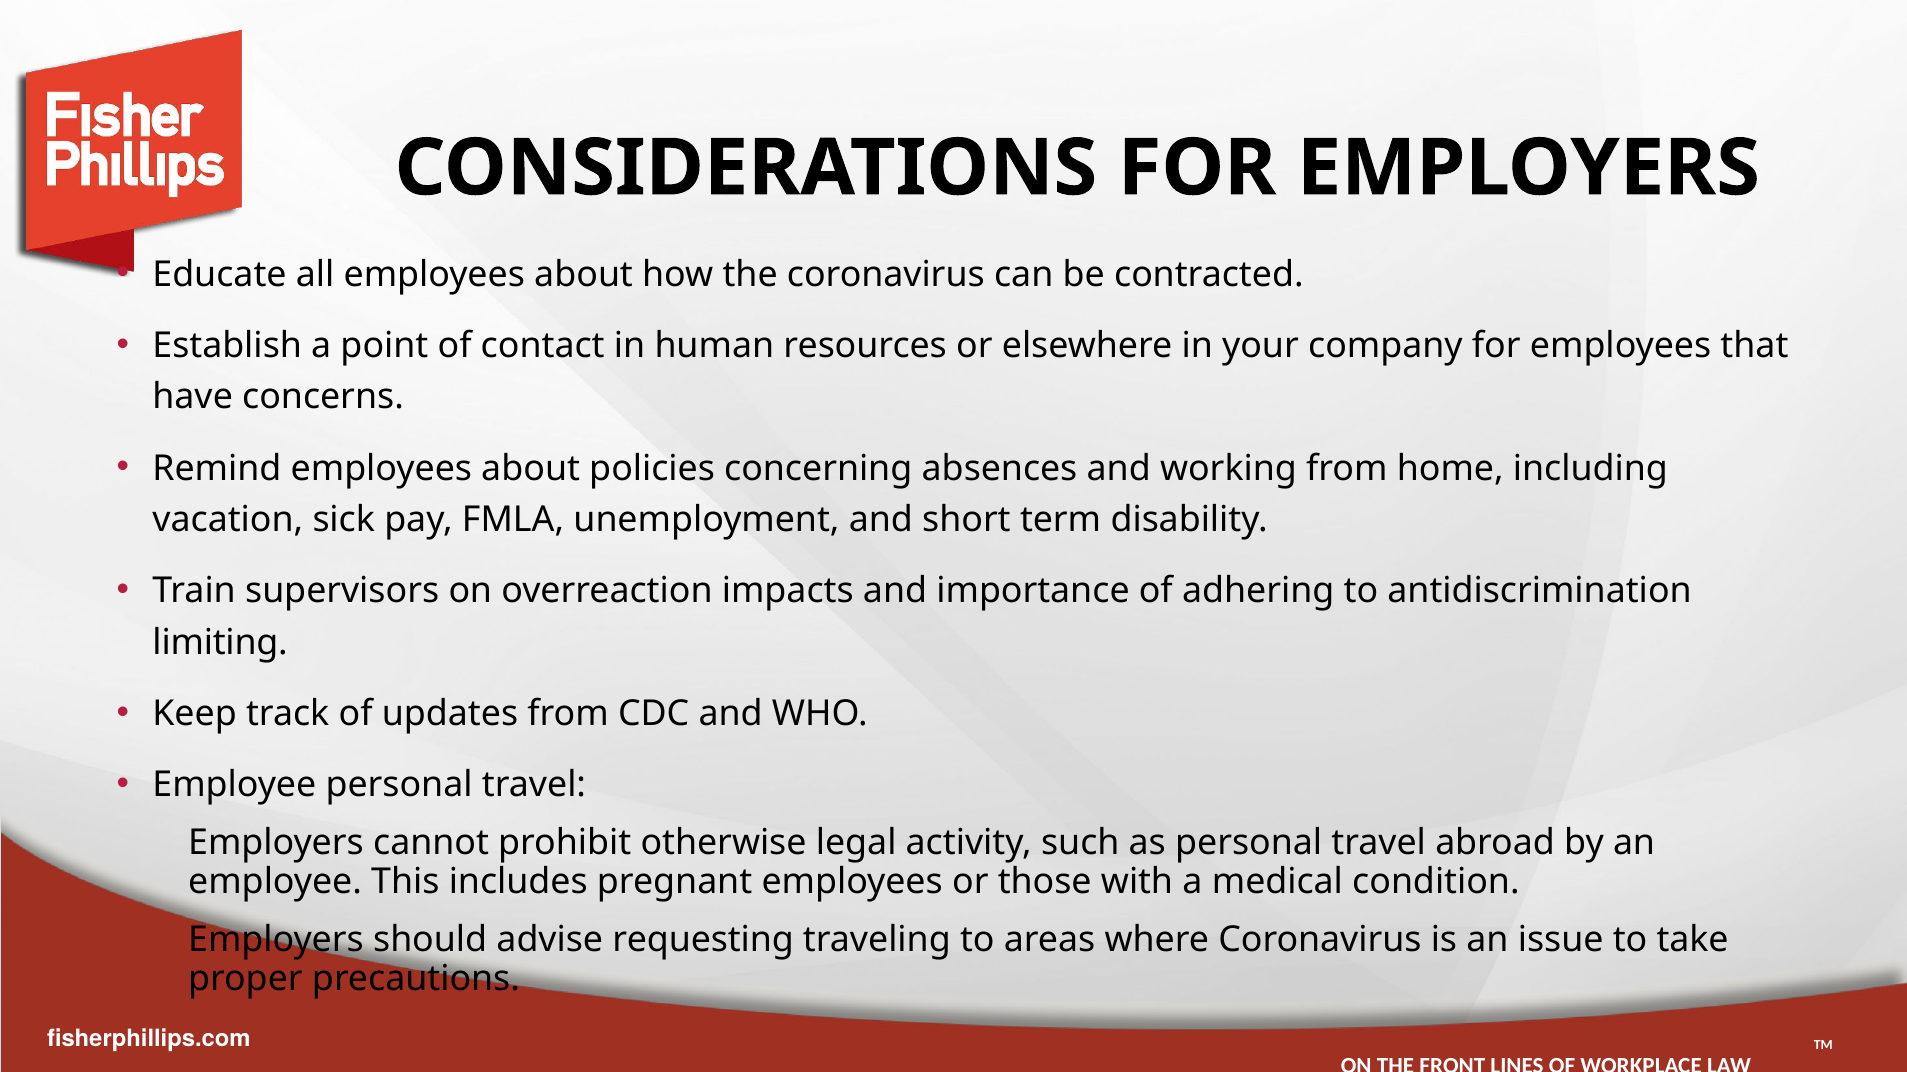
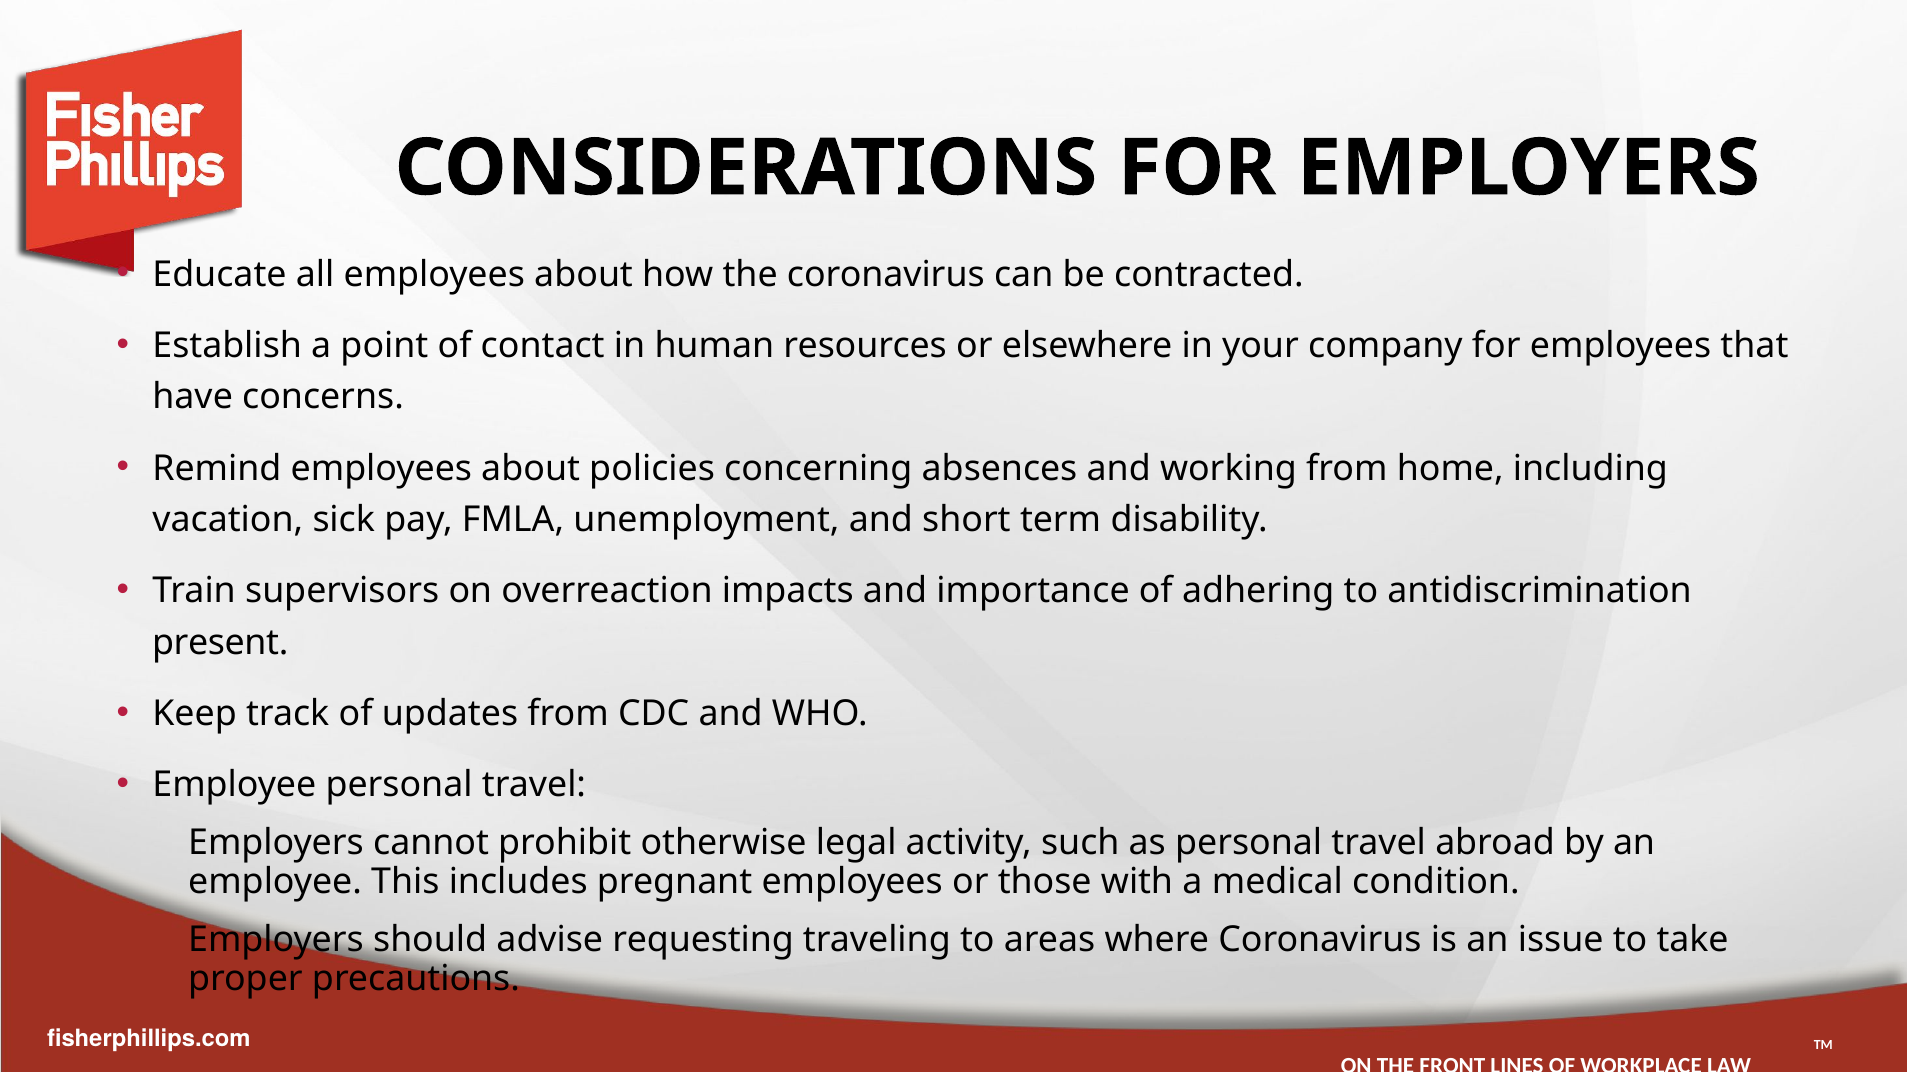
limiting: limiting -> present (220, 643)
